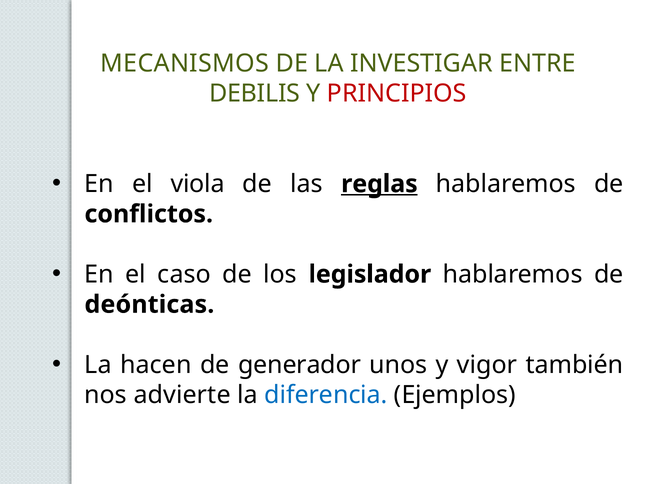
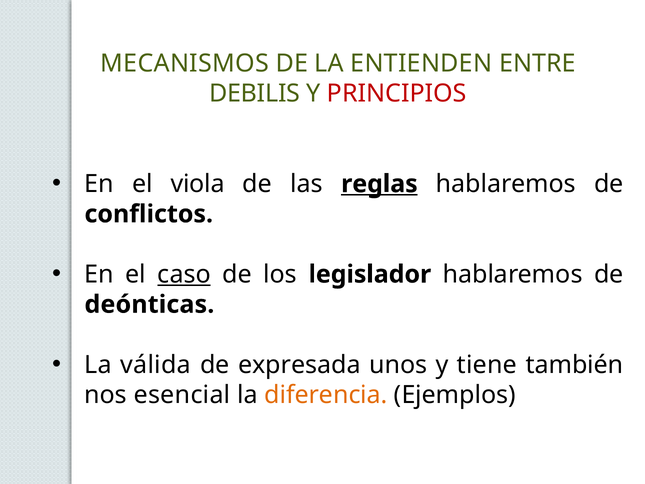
INVESTIGAR: INVESTIGAR -> ENTIENDEN (421, 63)
caso underline: none -> present (184, 274)
hacen: hacen -> válida (156, 365)
generador: generador -> expresada (299, 365)
vigor: vigor -> tiene (487, 365)
advierte: advierte -> esencial (182, 395)
diferencia colour: blue -> orange (326, 395)
